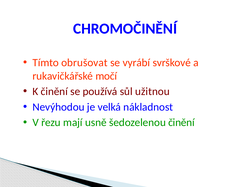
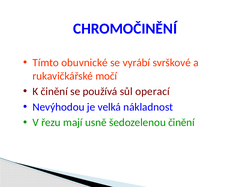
obrušovat: obrušovat -> obuvnické (84, 63)
užitnou: užitnou -> operací (152, 92)
